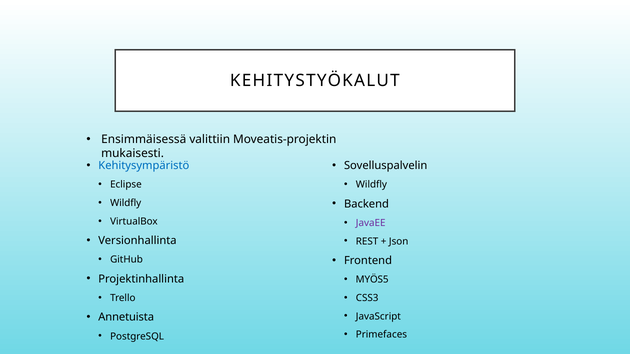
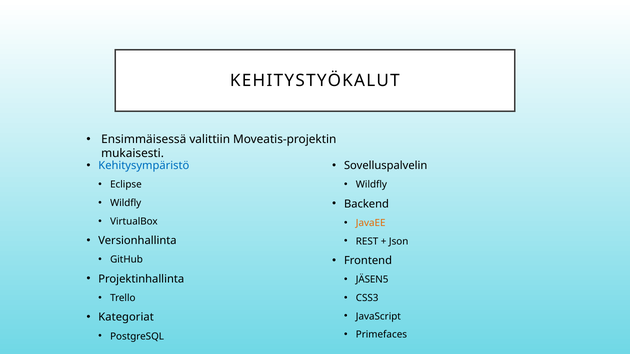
JavaEE colour: purple -> orange (371, 223)
MYÖS5: MYÖS5 -> JÄSEN5 (372, 280)
Annetuista: Annetuista -> Kategoriat (126, 318)
